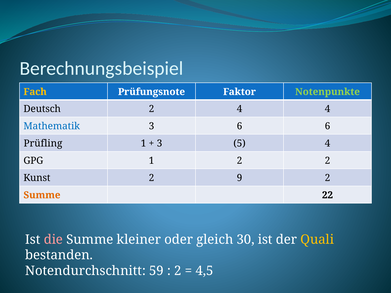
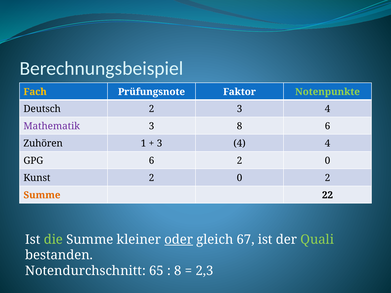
2 4: 4 -> 3 (240, 109)
Mathematik colour: blue -> purple (52, 126)
3 6: 6 -> 8 (240, 126)
Prüfling: Prüfling -> Zuhören (43, 144)
5: 5 -> 4 (239, 144)
GPG 1: 1 -> 6 (152, 161)
2: 2 -> 0 (327, 161)
Kunst 2 9: 9 -> 0 (240, 178)
die colour: pink -> light green (53, 240)
oder underline: none -> present (179, 240)
30: 30 -> 67 (246, 240)
Quali colour: yellow -> light green (317, 240)
59: 59 -> 65 (156, 271)
2: 2 -> 8 (178, 271)
4,5: 4,5 -> 2,3 (204, 271)
